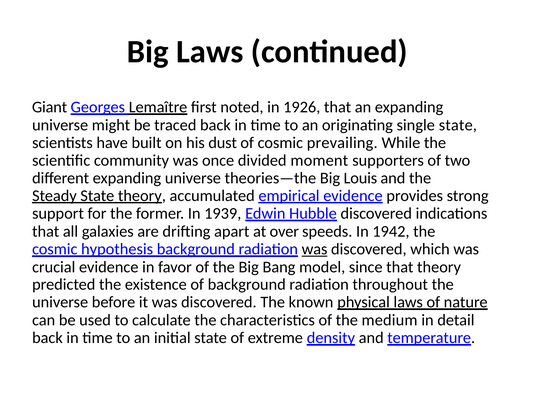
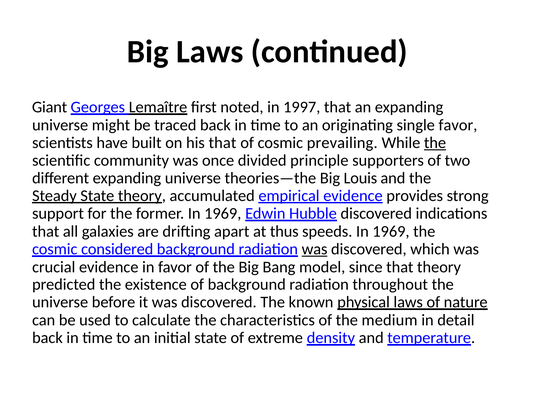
1926: 1926 -> 1997 (302, 107)
single state: state -> favor (458, 125)
his dust: dust -> that (222, 143)
the underline: none -> present (435, 143)
moment: moment -> principle (319, 160)
former In 1939: 1939 -> 1969 (223, 214)
over: over -> thus (284, 232)
speeds In 1942: 1942 -> 1969 (391, 232)
hypothesis: hypothesis -> considered (117, 249)
